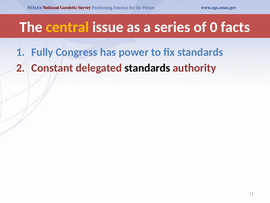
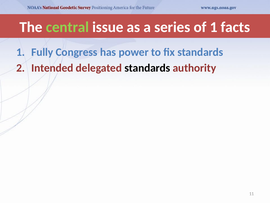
central colour: yellow -> light green (67, 27)
of 0: 0 -> 1 (214, 27)
Constant: Constant -> Intended (52, 68)
